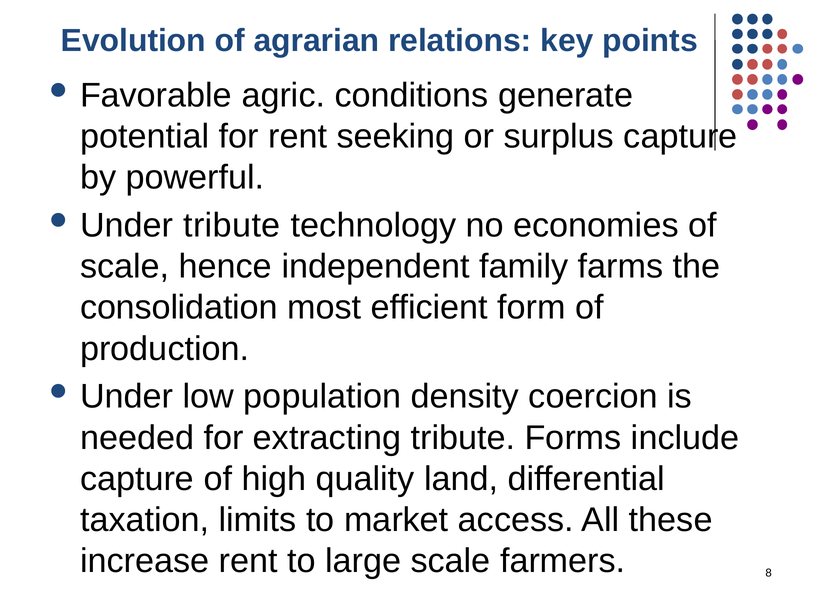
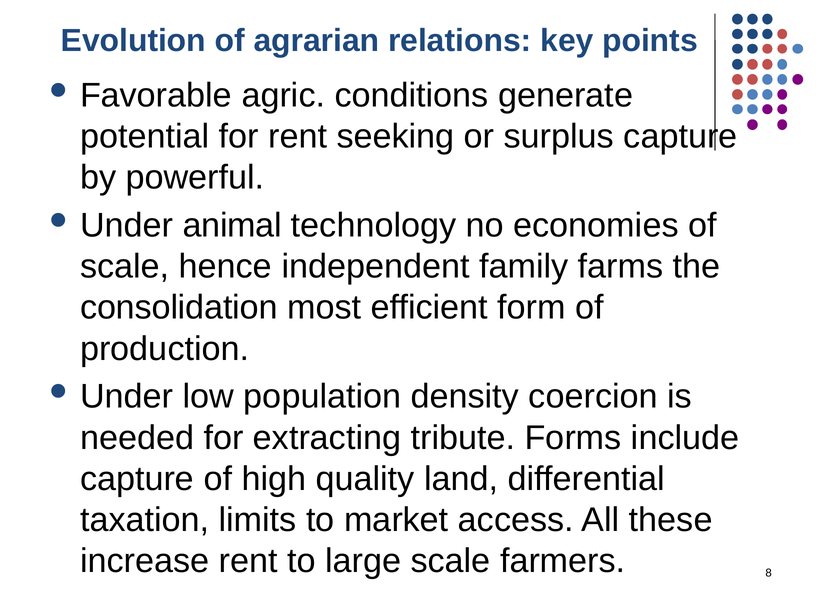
Under tribute: tribute -> animal (232, 225)
